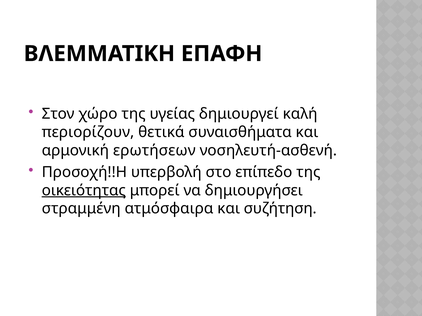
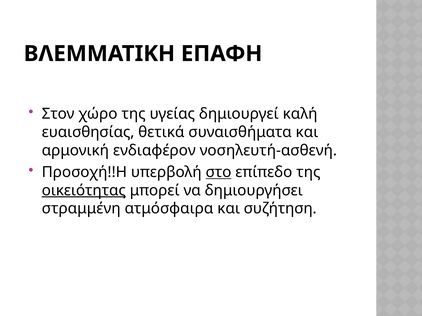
περιορίζουν: περιορίζουν -> ευαισθησίας (88, 132)
ερωτήσεων: ερωτήσεων -> ενδιαφέρον (154, 151)
στο underline: none -> present (219, 172)
